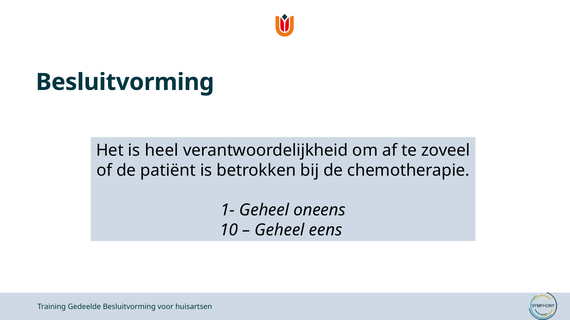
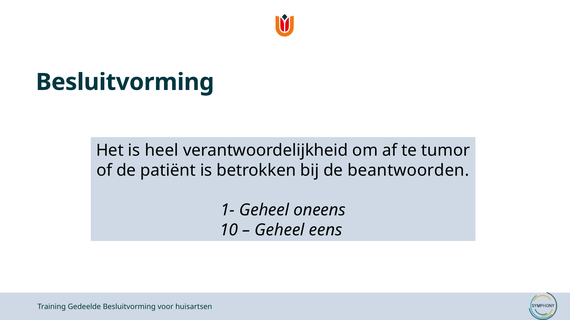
zoveel: zoveel -> tumor (446, 151)
chemotherapie: chemotherapie -> beantwoorden (408, 171)
